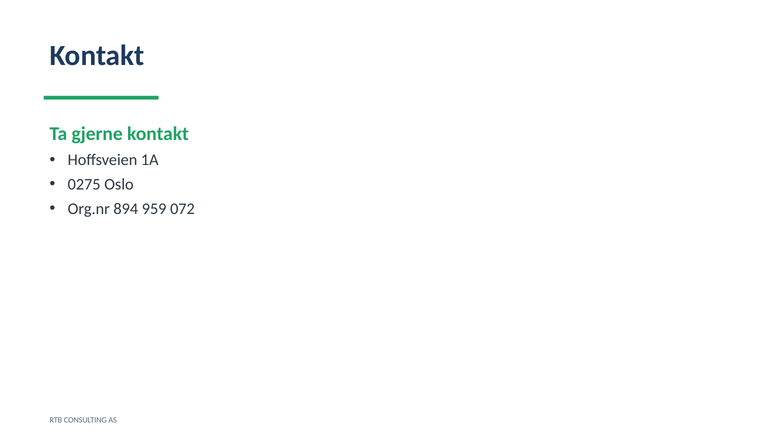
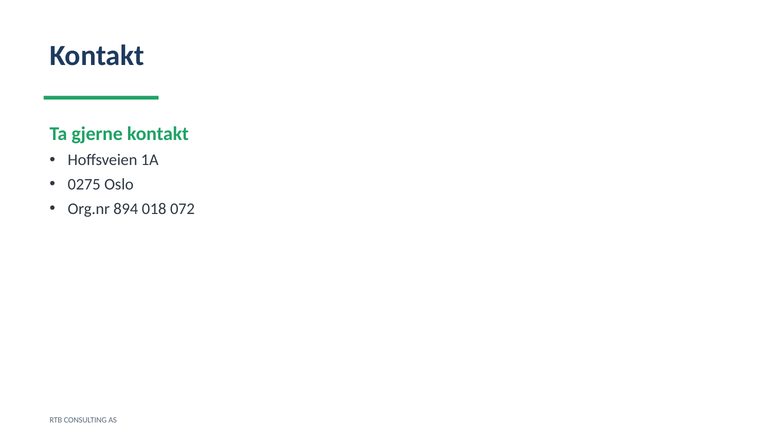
959: 959 -> 018 (154, 209)
